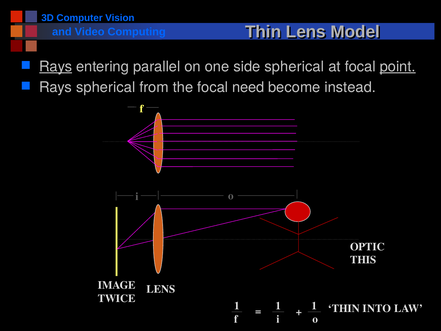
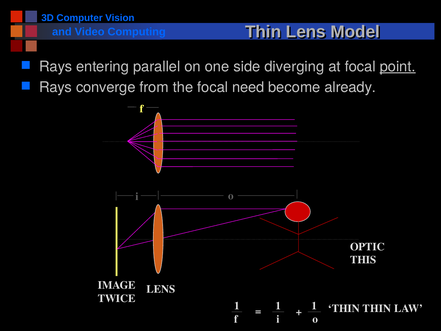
Rays underline: present -> none (56, 67)
side spherical: spherical -> diverging (294, 67)
Rays spherical: spherical -> converge (106, 87)
instead: instead -> already (350, 87)
THIN INTO: INTO -> THIN (377, 308)
